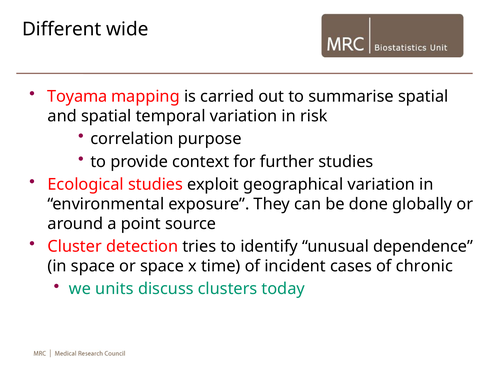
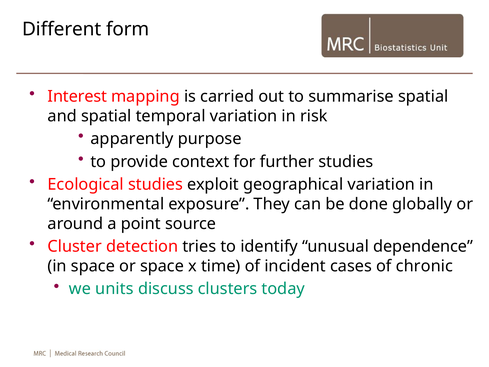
wide: wide -> form (128, 29)
Toyama: Toyama -> Interest (77, 96)
correlation: correlation -> apparently (132, 139)
